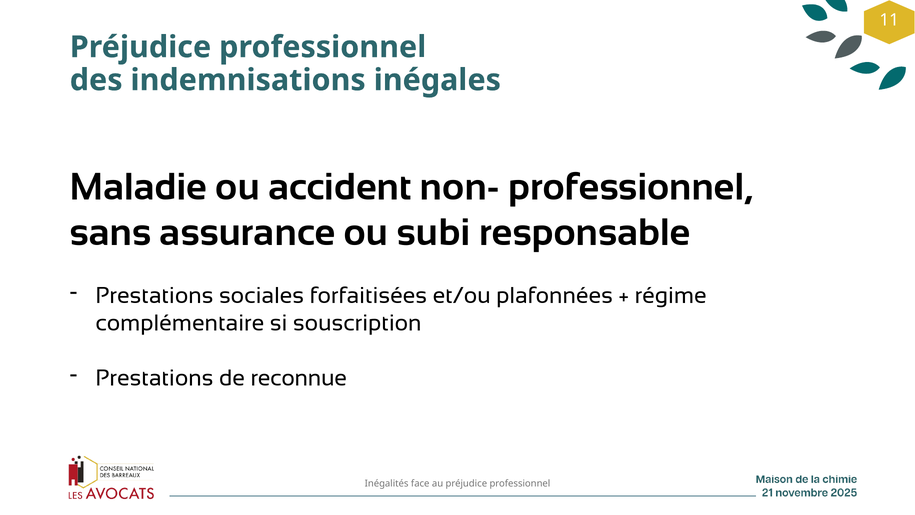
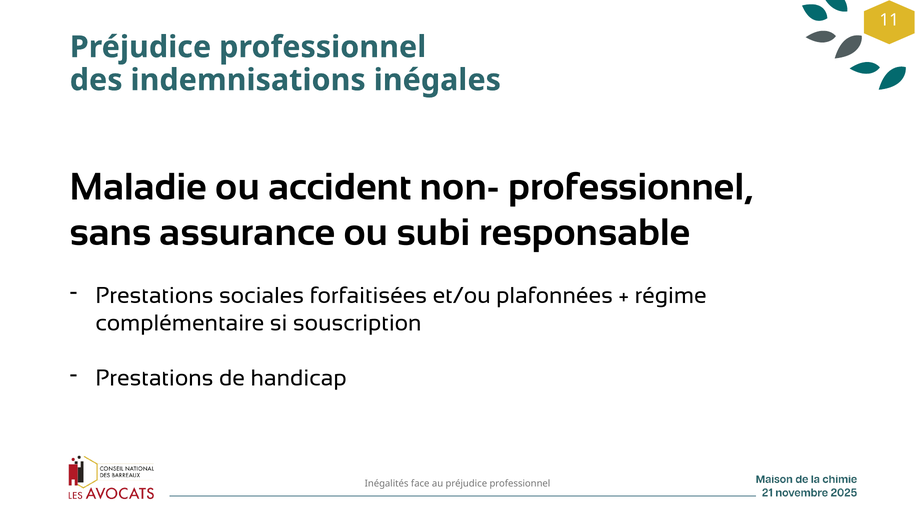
reconnue: reconnue -> handicap (299, 378)
